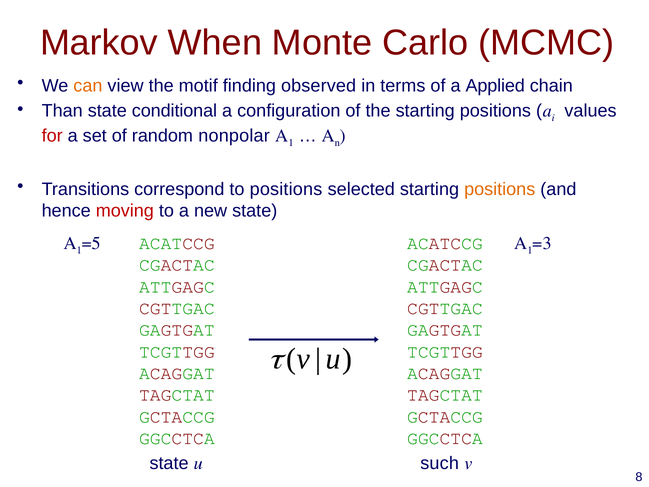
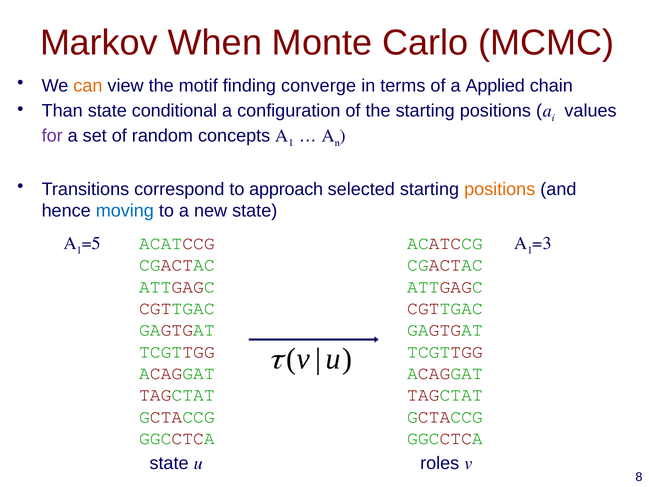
observed: observed -> converge (319, 86)
for colour: red -> purple (52, 135)
nonpolar: nonpolar -> concepts (234, 135)
to positions: positions -> approach (286, 189)
moving colour: red -> blue (125, 211)
such: such -> roles (440, 463)
